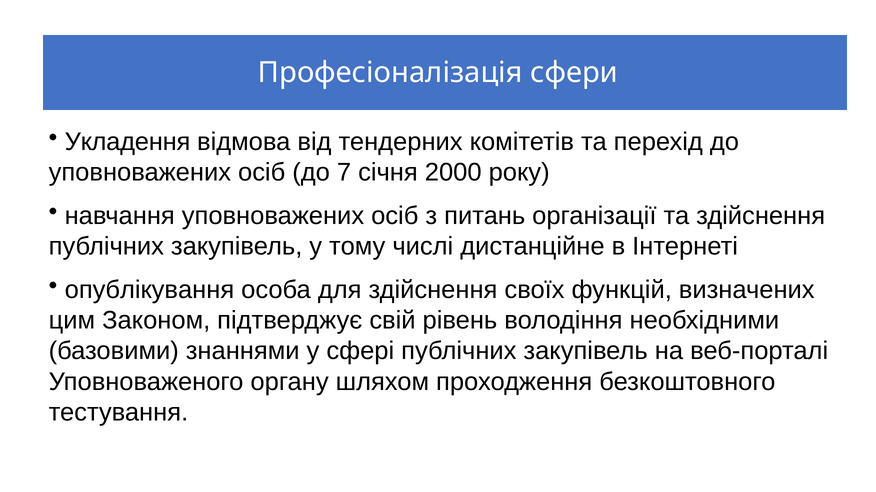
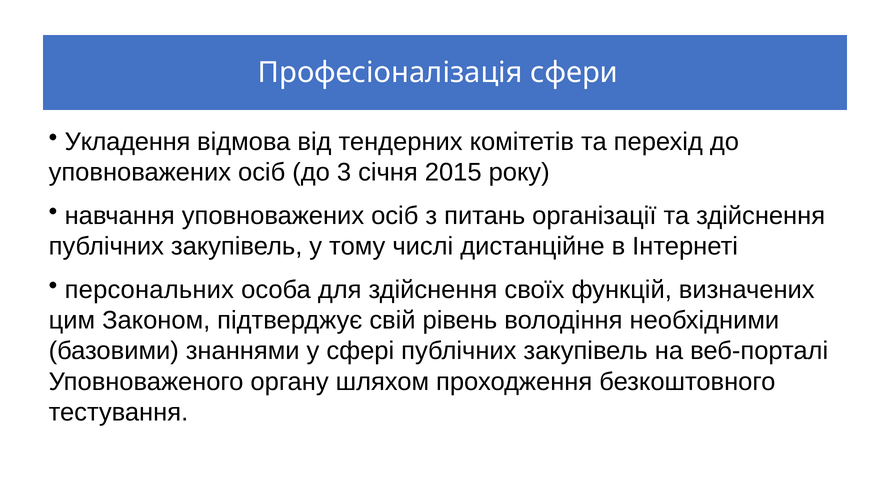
7: 7 -> 3 (344, 173)
2000: 2000 -> 2015 (453, 173)
опублікування: опублікування -> персональних (149, 290)
